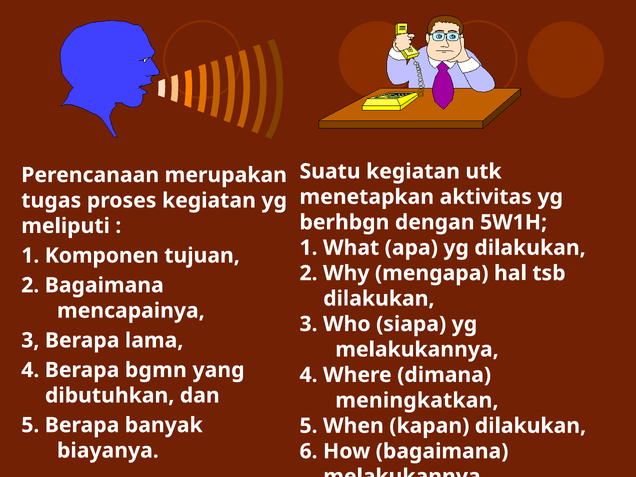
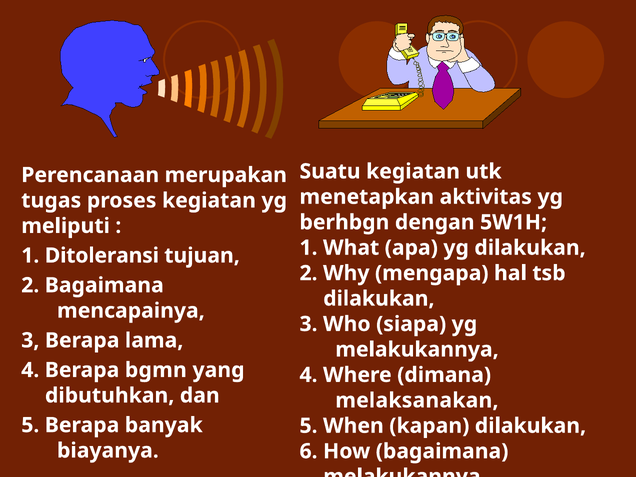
Komponen: Komponen -> Ditoleransi (102, 256)
meningkatkan: meningkatkan -> melaksanakan (417, 400)
